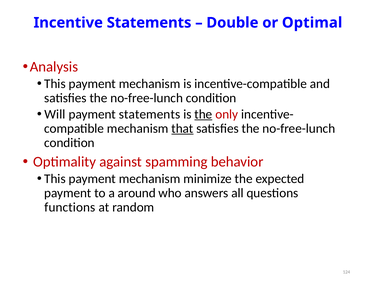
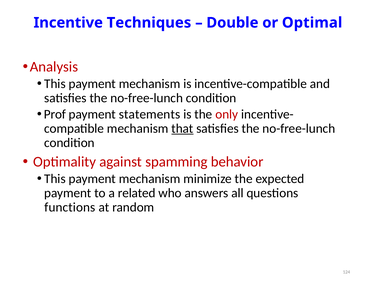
Incentive Statements: Statements -> Techniques (149, 23)
Will: Will -> Prof (55, 114)
the underline: present -> none (203, 114)
around: around -> related (137, 193)
